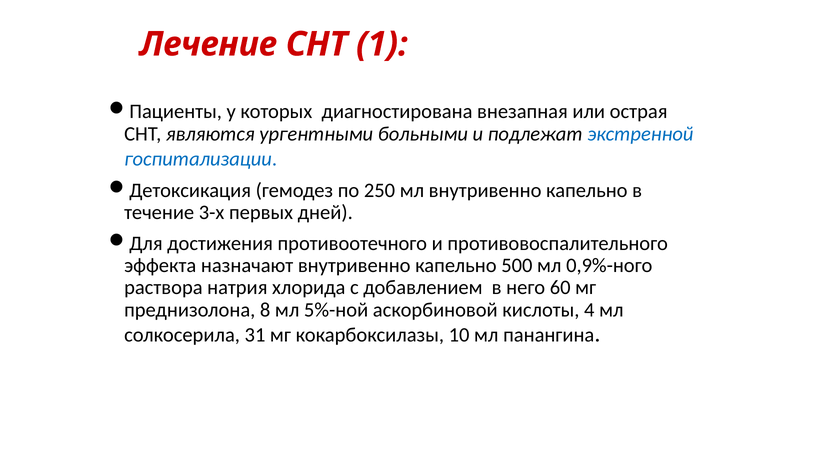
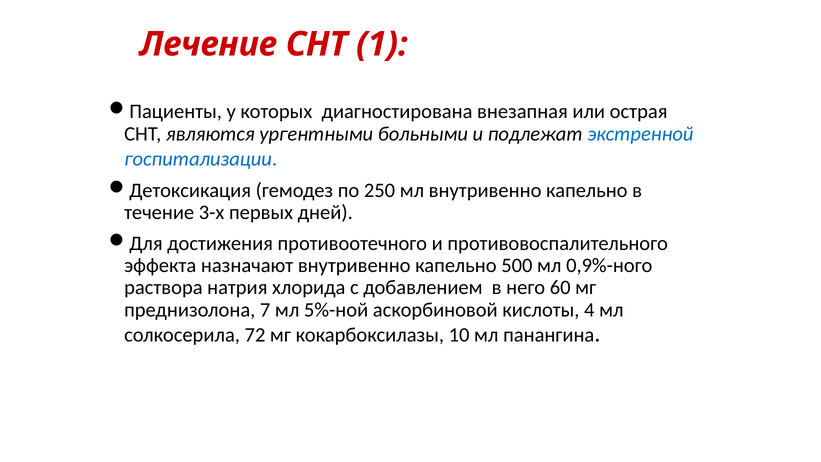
8: 8 -> 7 (265, 310)
31: 31 -> 72 (255, 335)
